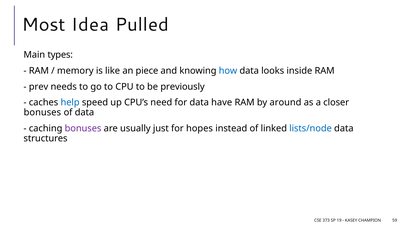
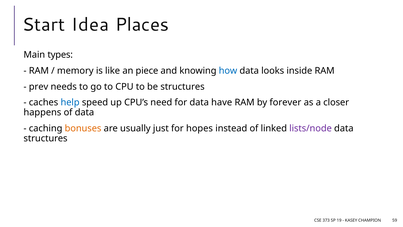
Most: Most -> Start (44, 25)
Pulled: Pulled -> Places (142, 25)
be previously: previously -> structures (183, 87)
around: around -> forever (285, 102)
bonuses: bonuses -> happens (42, 112)
bonuses colour: purple -> orange (83, 128)
lists/node colour: blue -> purple (311, 128)
